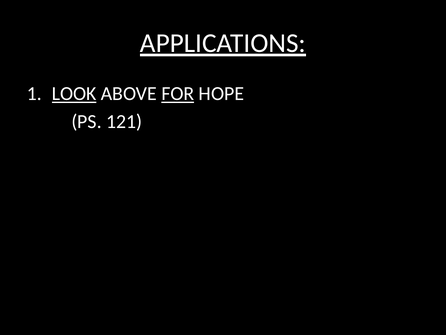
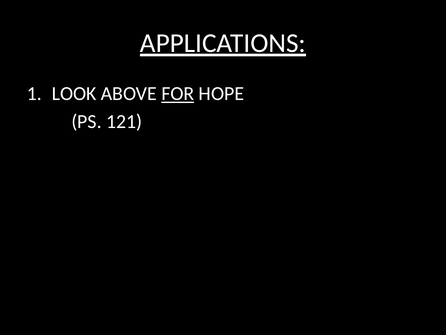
LOOK underline: present -> none (74, 94)
